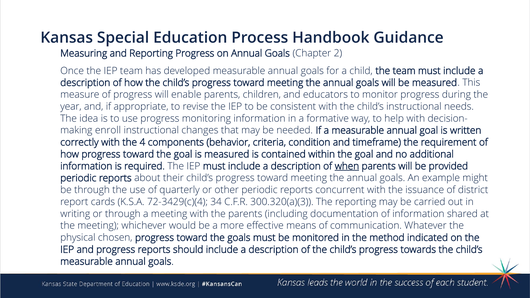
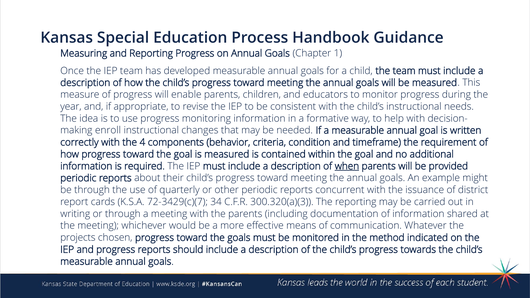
2: 2 -> 1 (338, 53)
72-3429(c)(4: 72-3429(c)(4 -> 72-3429(c)(7 (177, 202)
physical: physical -> projects (78, 238)
